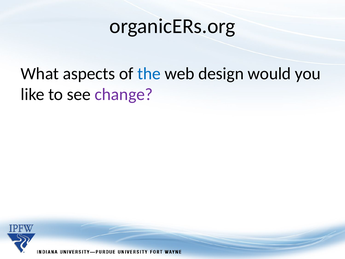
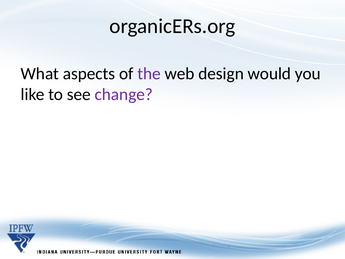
the colour: blue -> purple (149, 74)
